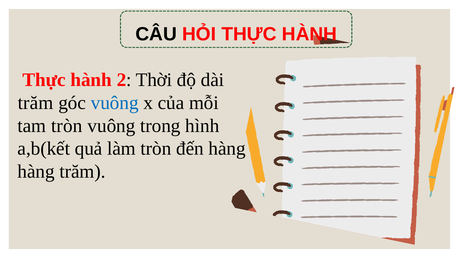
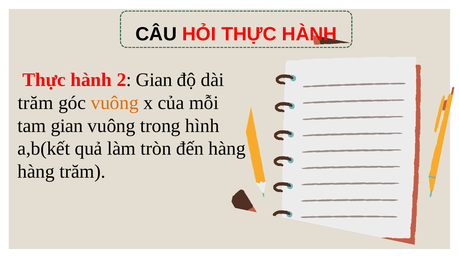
2 Thời: Thời -> Gian (154, 80)
vuông colour: blue -> orange (115, 103)
tam tròn: tròn -> gian (67, 126)
